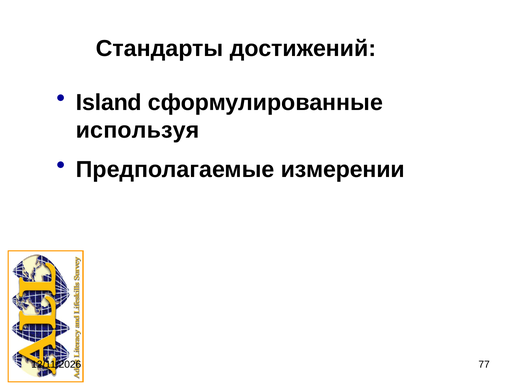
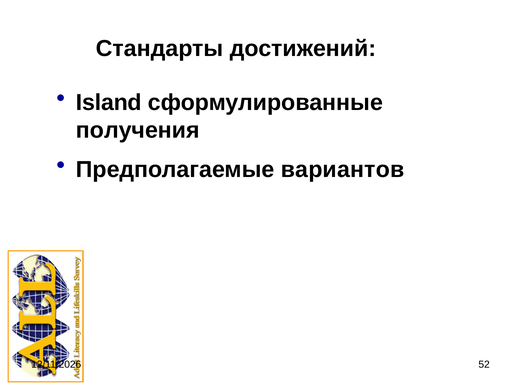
используя: используя -> получения (138, 130)
измерении: измерении -> вариантов (343, 170)
77: 77 -> 52 (484, 365)
